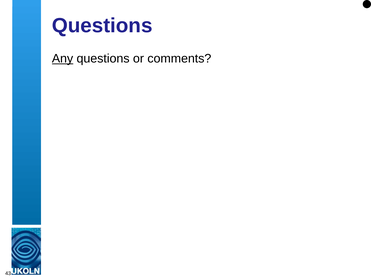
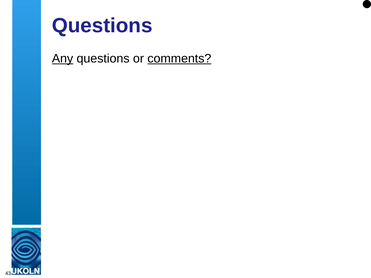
comments underline: none -> present (179, 59)
